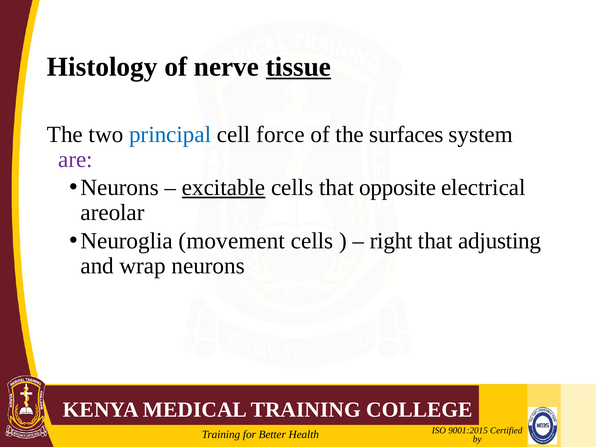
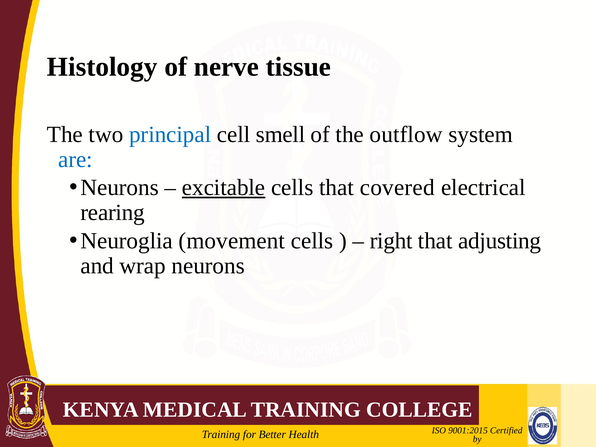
tissue underline: present -> none (298, 67)
force: force -> smell (281, 134)
surfaces: surfaces -> outflow (406, 134)
are colour: purple -> blue (75, 159)
opposite: opposite -> covered (397, 188)
areolar: areolar -> rearing (113, 213)
